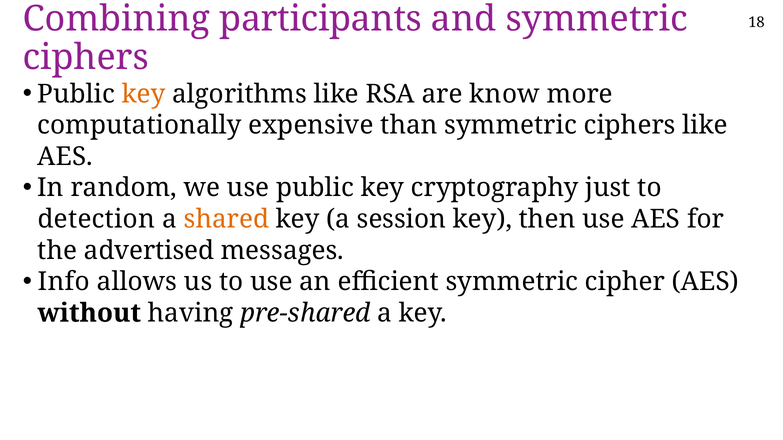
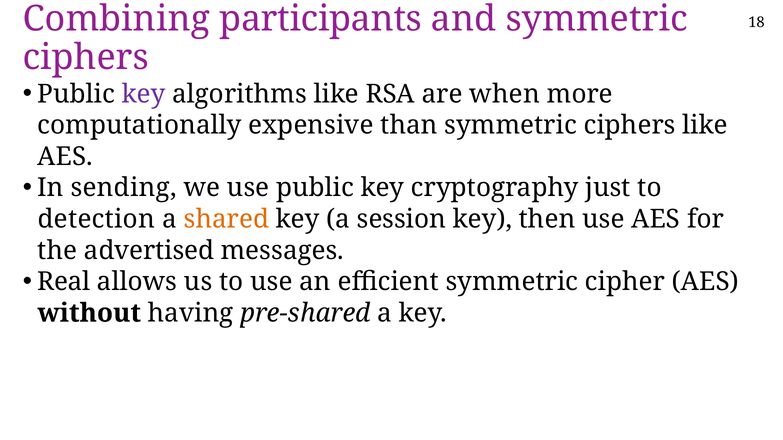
key colour: orange -> purple (144, 94)
know: know -> when (505, 94)
random: random -> sending (124, 188)
Info: Info -> Real (64, 282)
